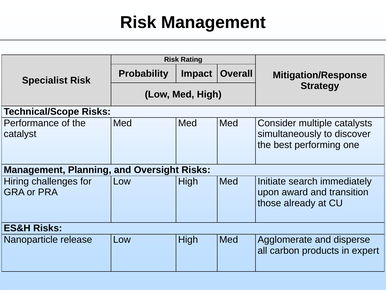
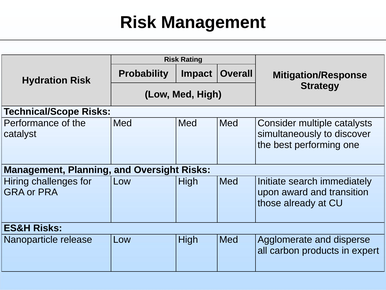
Specialist: Specialist -> Hydration (45, 80)
